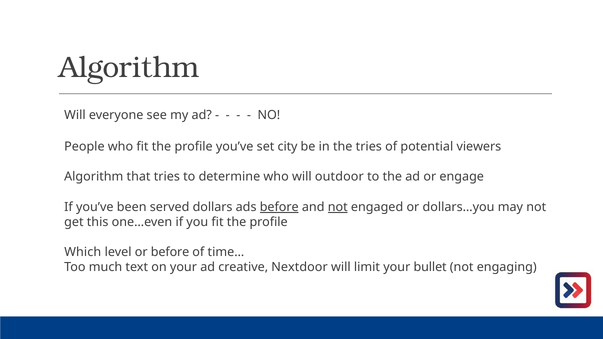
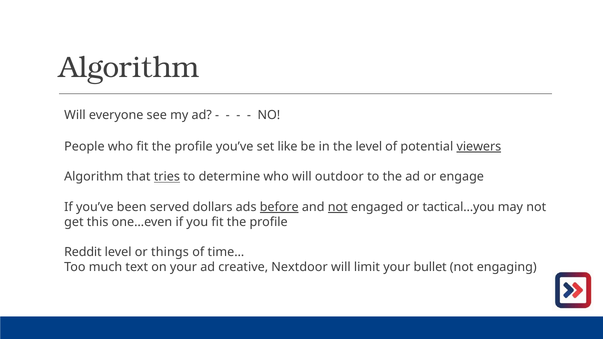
city: city -> like (288, 147)
the tries: tries -> level (369, 147)
viewers underline: none -> present (479, 147)
tries underline: none -> present (167, 177)
dollars…you: dollars…you -> tactical…you (459, 207)
Which: Which -> Reddit (83, 252)
or before: before -> things (170, 252)
